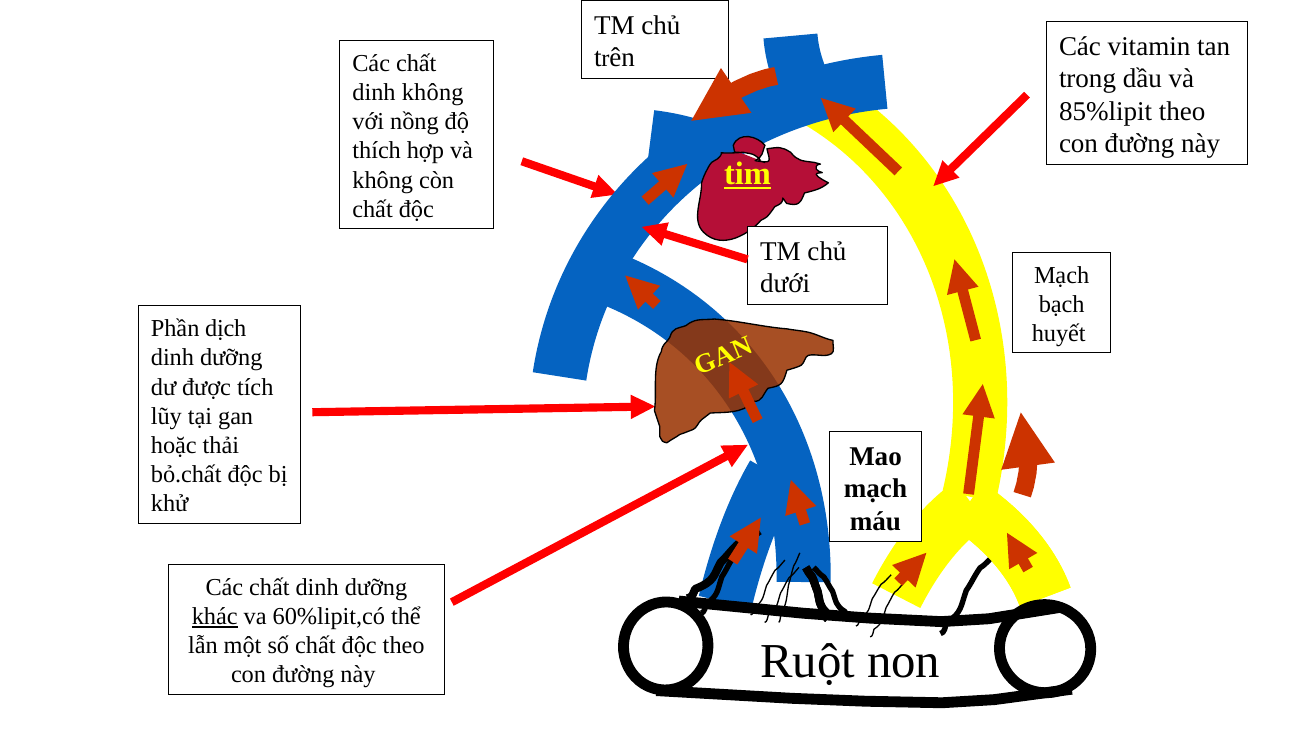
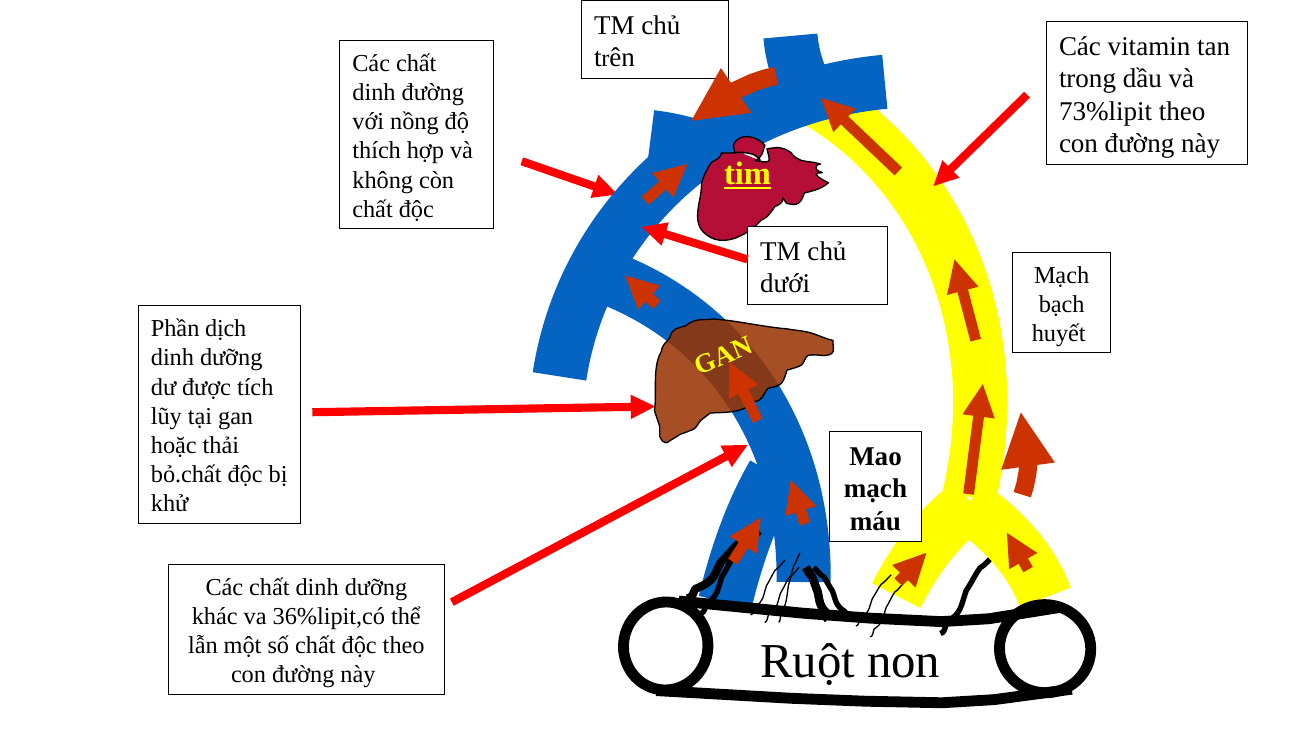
dinh không: không -> đường (433, 92)
85%lipit: 85%lipit -> 73%lipit (1106, 111)
khác underline: present -> none (215, 617)
60%lipit,có: 60%lipit,có -> 36%lipit,có (329, 617)
